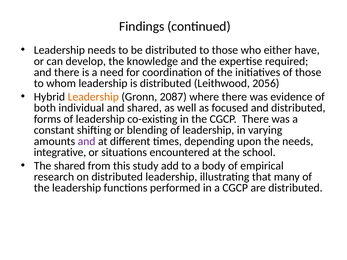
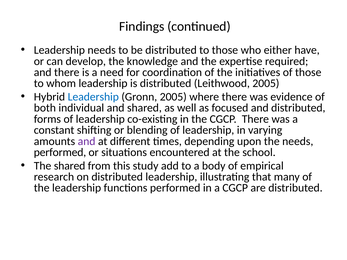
Leithwood 2056: 2056 -> 2005 (266, 83)
Leadership colour: orange -> blue (93, 97)
Gronn 2087: 2087 -> 2005 (173, 97)
integrative: integrative -> performed (60, 152)
